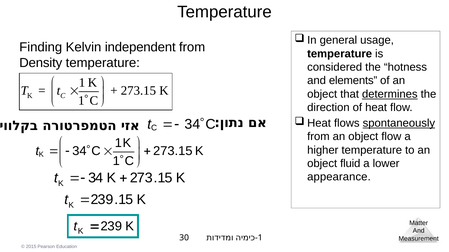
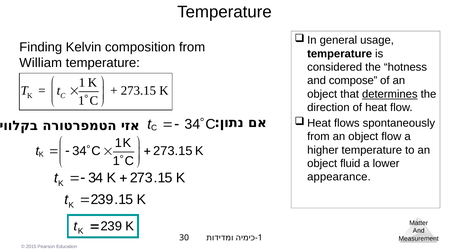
independent: independent -> composition (140, 47)
Density: Density -> William (41, 63)
elements: elements -> compose (353, 81)
spontaneously underline: present -> none (399, 123)
